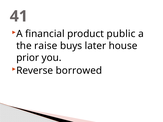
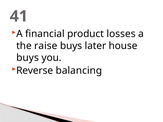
public: public -> losses (121, 34)
prior: prior -> buys (28, 58)
borrowed: borrowed -> balancing (79, 71)
